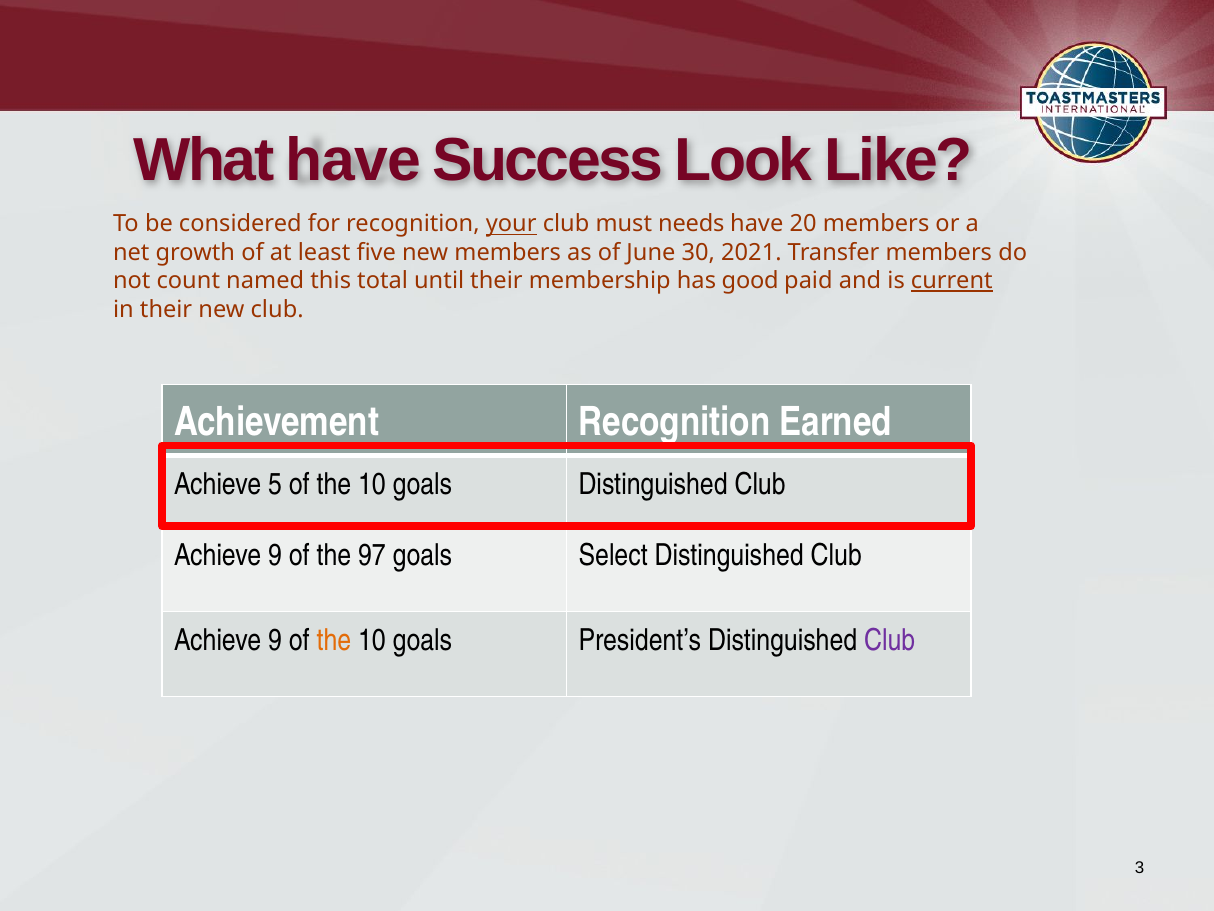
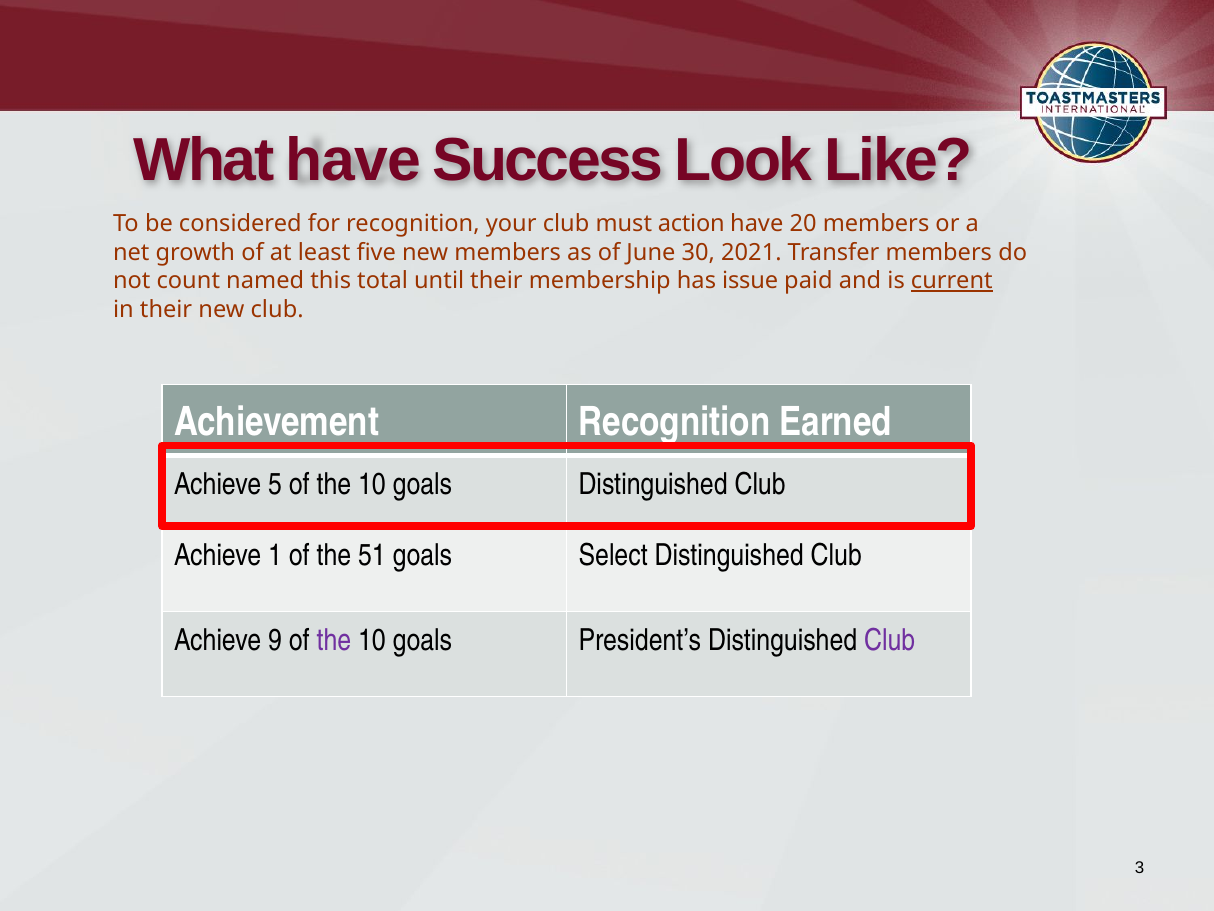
your underline: present -> none (511, 224)
needs: needs -> action (691, 224)
good: good -> issue (750, 281)
9: 9 -> 1 (275, 555)
97: 97 -> 51 (372, 555)
the colour: orange -> purple (334, 640)
